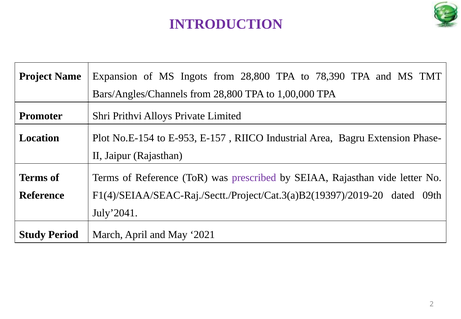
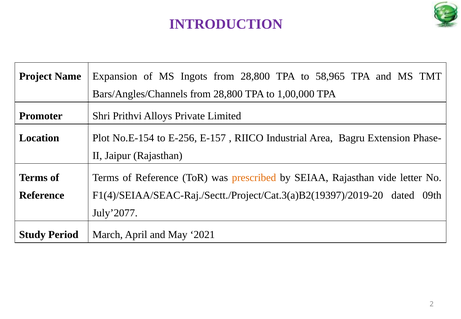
78,390: 78,390 -> 58,965 (330, 77)
E-953: E-953 -> E-256 (183, 138)
prescribed colour: purple -> orange (254, 178)
July’2041: July’2041 -> July’2077 (115, 213)
